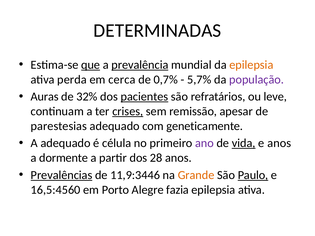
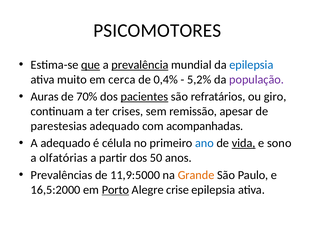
DETERMINADAS: DETERMINADAS -> PSICOMOTORES (157, 30)
epilepsia colour: orange -> blue (251, 65)
perda: perda -> muito (72, 80)
0,7%: 0,7% -> 0,4% (166, 80)
5,7%: 5,7% -> 5,2% (199, 80)
32%: 32% -> 70% (87, 97)
leve: leve -> giro (275, 97)
crises underline: present -> none (128, 111)
geneticamente: geneticamente -> acompanhadas (205, 126)
ano colour: purple -> blue (204, 143)
e anos: anos -> sono (279, 143)
dormente: dormente -> olfatórias (64, 158)
28: 28 -> 50 (156, 158)
Prevalências underline: present -> none (62, 175)
11,9:3446: 11,9:3446 -> 11,9:5000 (135, 175)
Paulo underline: present -> none (253, 175)
16,5:4560: 16,5:4560 -> 16,5:2000 (56, 190)
Porto underline: none -> present (115, 190)
fazia: fazia -> crise (178, 190)
